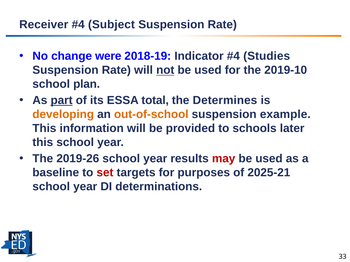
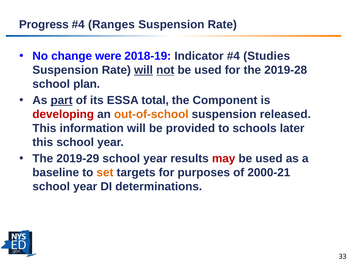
Receiver: Receiver -> Progress (44, 25)
Subject: Subject -> Ranges (111, 25)
will underline: none -> present (143, 70)
2019-10: 2019-10 -> 2019-28 (286, 70)
Determines: Determines -> Component (225, 101)
developing colour: orange -> red (63, 115)
example: example -> released (285, 115)
2019-26: 2019-26 -> 2019-29 (78, 159)
set colour: red -> orange (105, 173)
2025-21: 2025-21 -> 2000-21 (269, 173)
